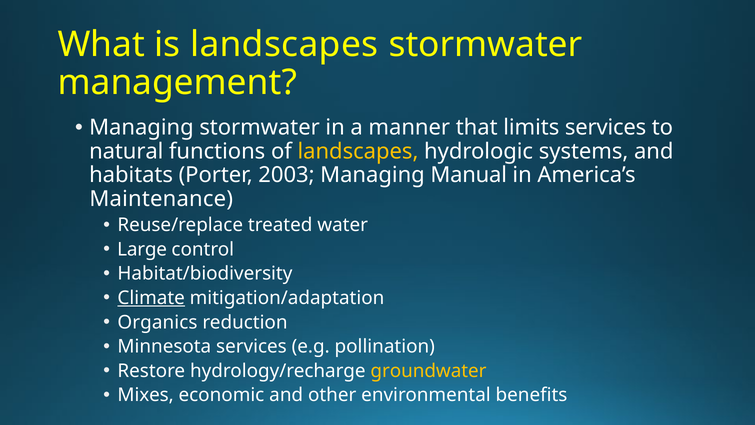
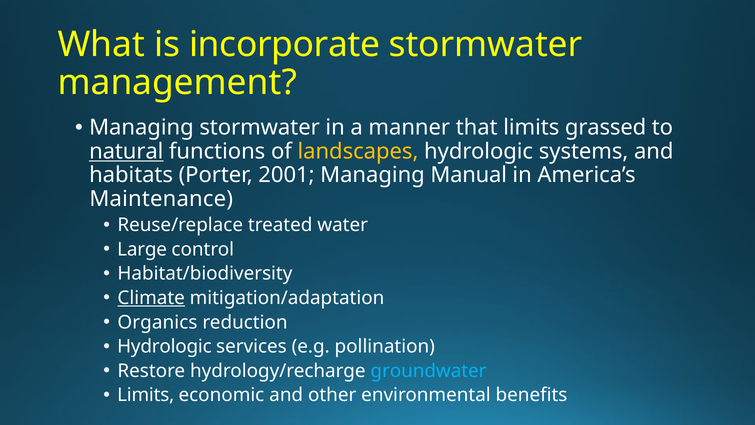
is landscapes: landscapes -> incorporate (285, 44)
limits services: services -> grassed (606, 128)
natural underline: none -> present (126, 151)
2003: 2003 -> 2001 (286, 175)
Minnesota: Minnesota -> Hydrologic (164, 346)
groundwater colour: yellow -> light blue (428, 371)
Mixes: Mixes -> Limits (146, 395)
